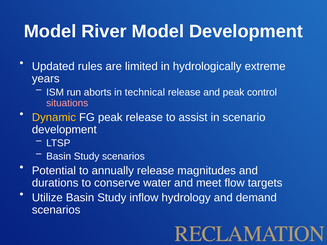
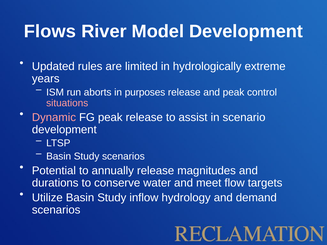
Model: Model -> Flows (50, 32)
technical: technical -> purposes (145, 92)
Dynamic colour: yellow -> pink (54, 117)
